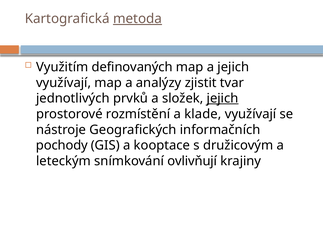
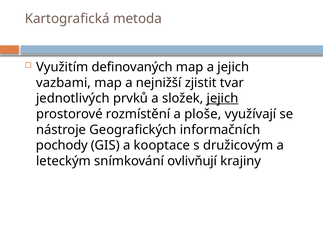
metoda underline: present -> none (138, 19)
využívají: využívají -> vazbami (64, 82)
analýzy: analýzy -> nejnižší (159, 82)
klade: klade -> ploše (203, 114)
